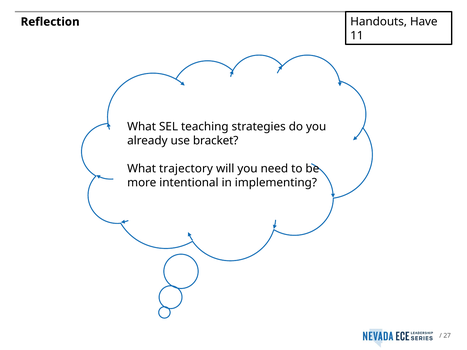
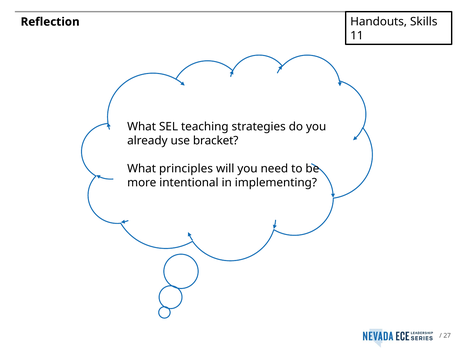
Have: Have -> Skills (424, 22)
trajectory: trajectory -> principles (186, 169)
